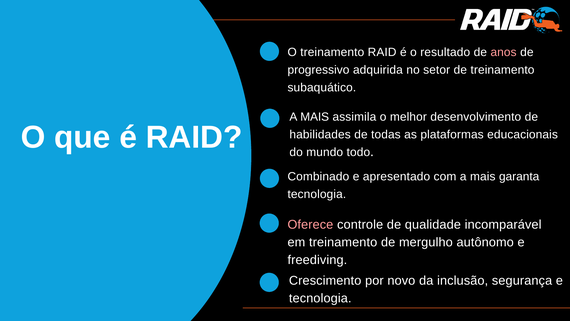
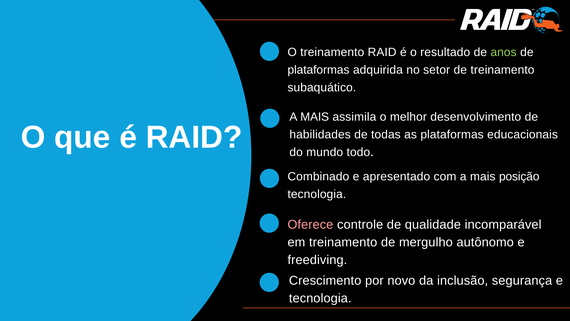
anos colour: pink -> light green (504, 52)
progressivo: progressivo -> plataformas (318, 70)
garanta: garanta -> posição (519, 176)
